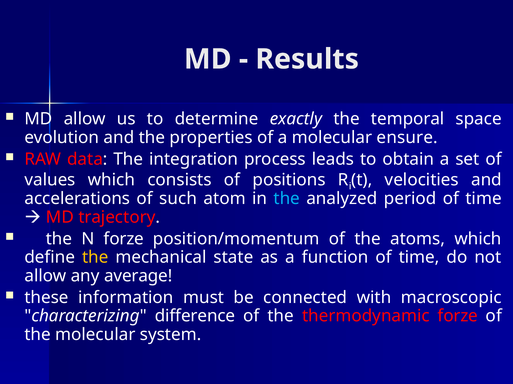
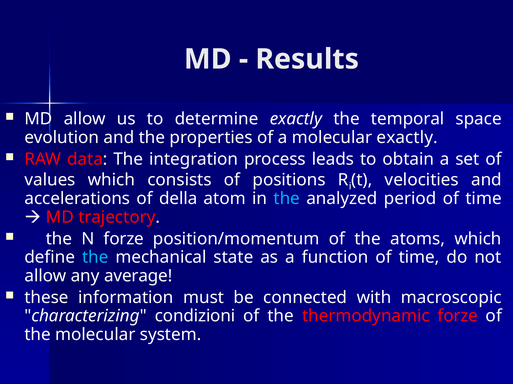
molecular ensure: ensure -> exactly (407, 138)
such: such -> della (178, 199)
the colour: yellow -> light blue (95, 258)
difference: difference -> condizioni (195, 317)
